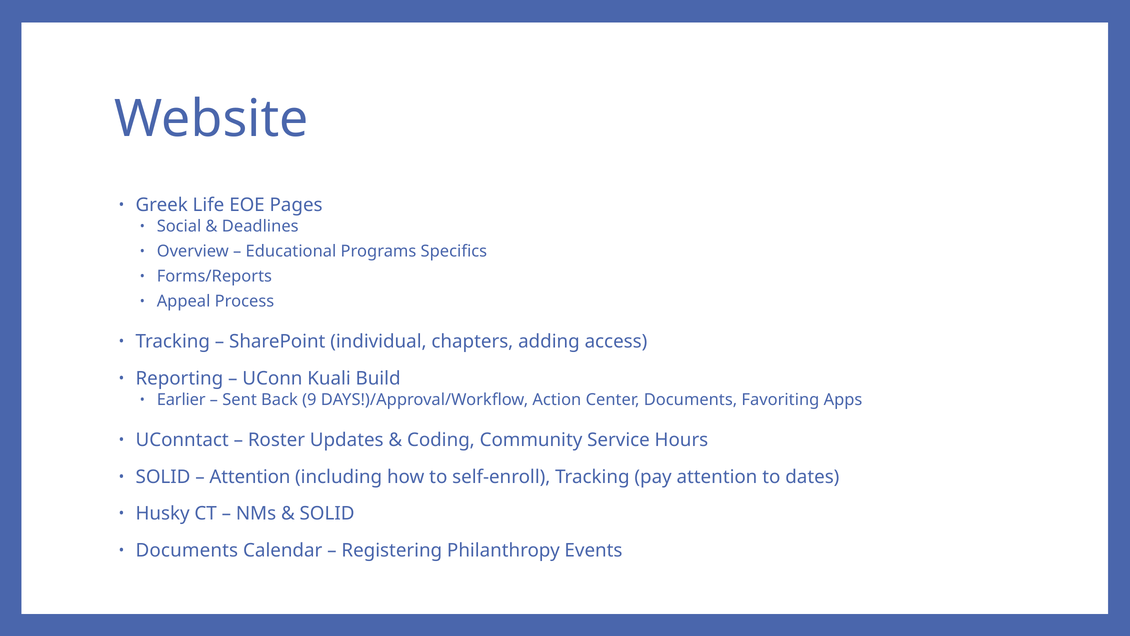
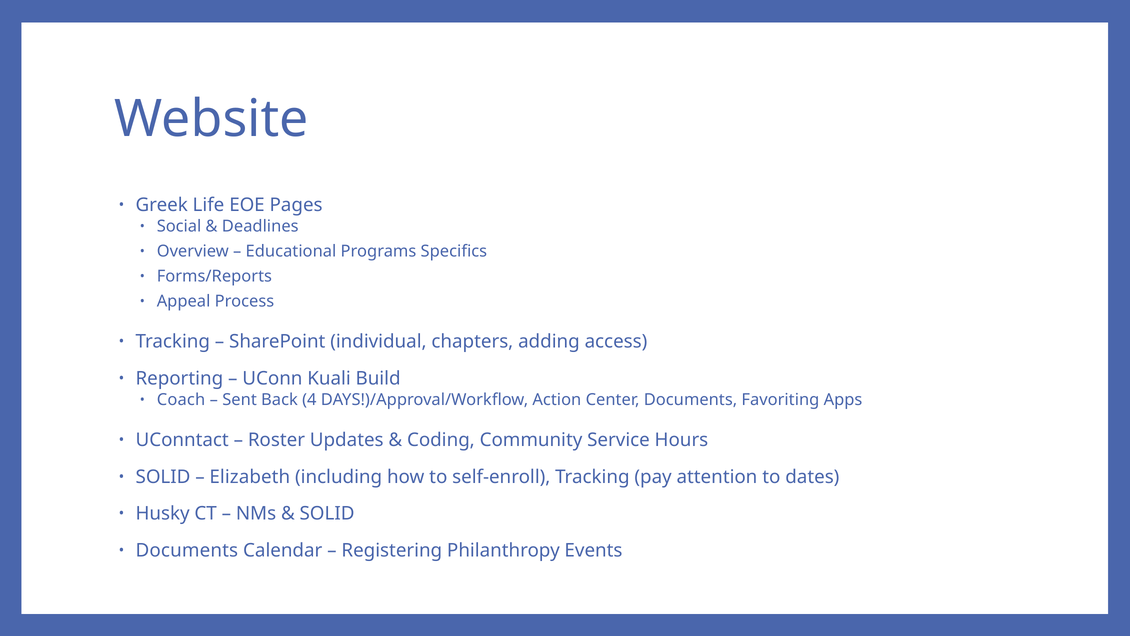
Earlier: Earlier -> Coach (181, 400)
9: 9 -> 4 (309, 400)
Attention: Attention -> Elizabeth (250, 477)
